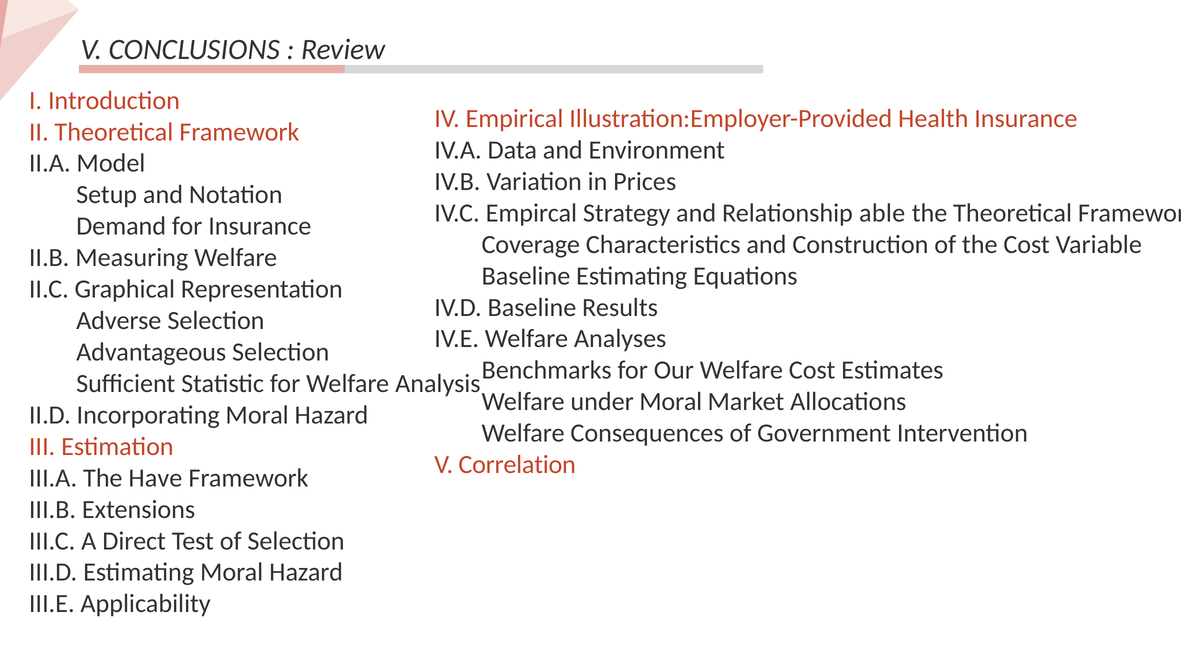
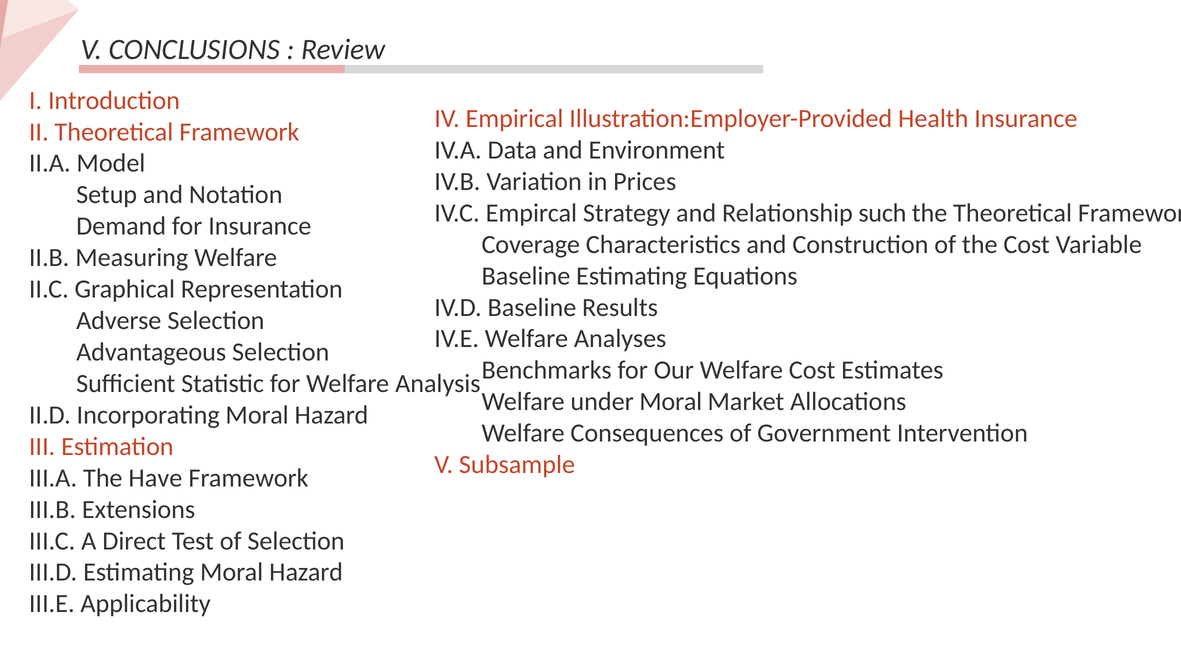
able: able -> such (882, 213)
Correlation: Correlation -> Subsample (517, 465)
